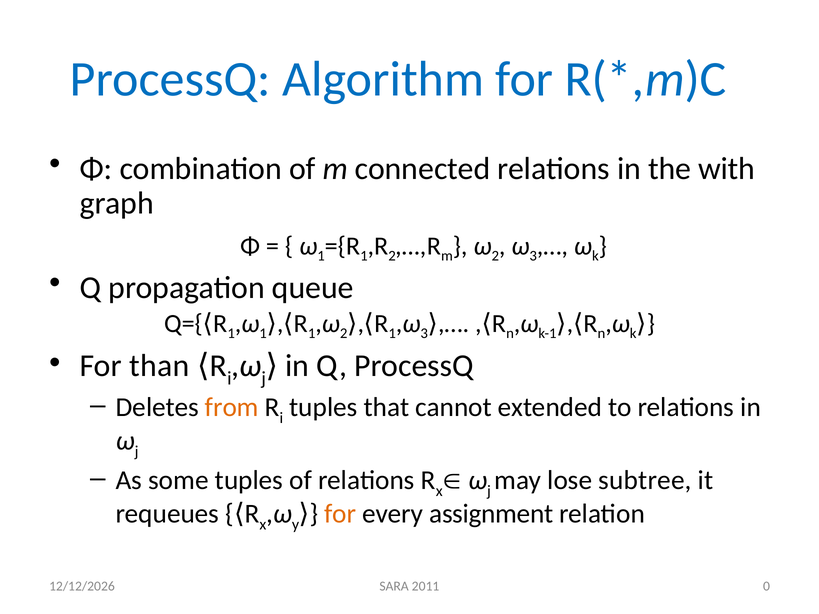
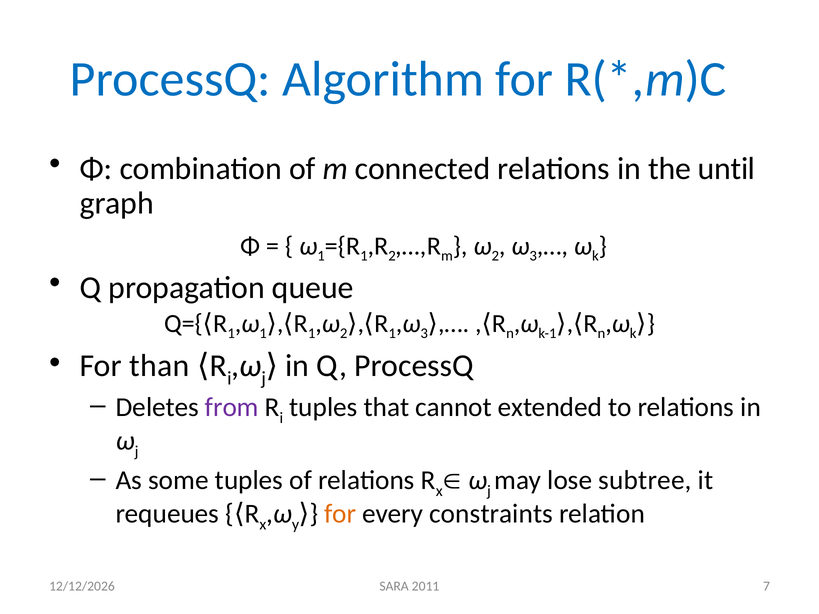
with: with -> until (727, 169)
from colour: orange -> purple (232, 408)
assignment: assignment -> constraints (491, 514)
0: 0 -> 7 (766, 586)
